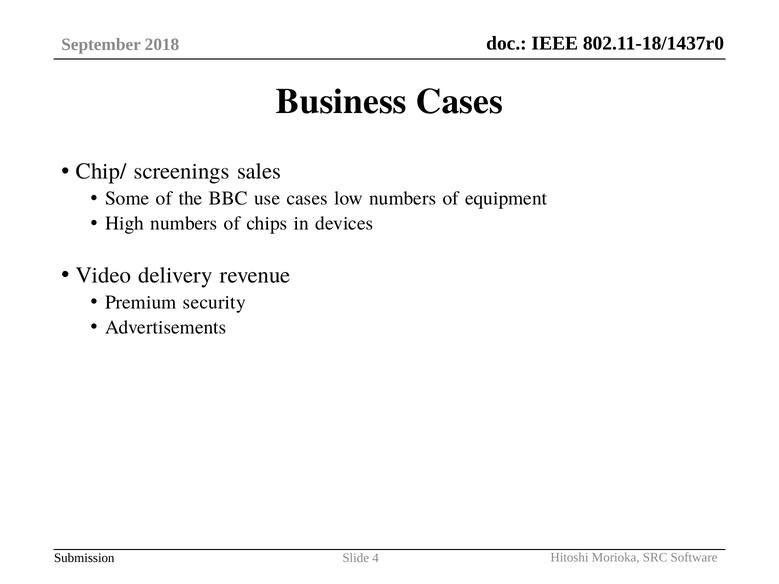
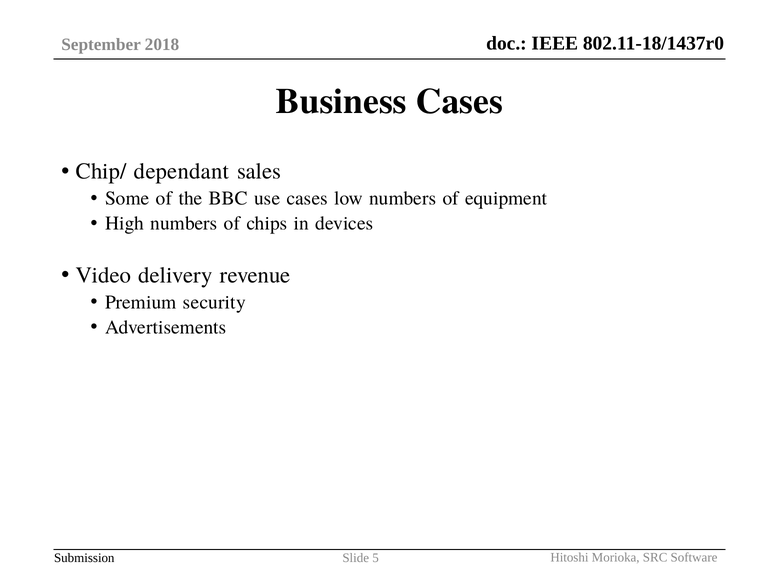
screenings: screenings -> dependant (182, 172)
4: 4 -> 5 (376, 558)
